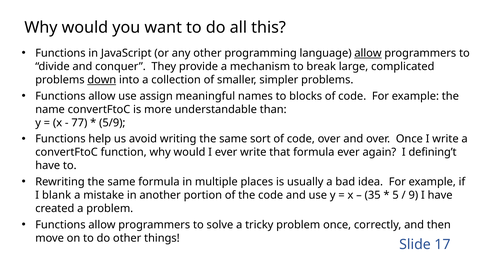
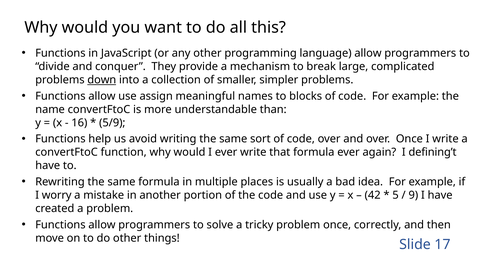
allow underline: present -> none (368, 53)
77: 77 -> 16 (79, 123)
blank: blank -> worry (57, 195)
35: 35 -> 42 (373, 195)
